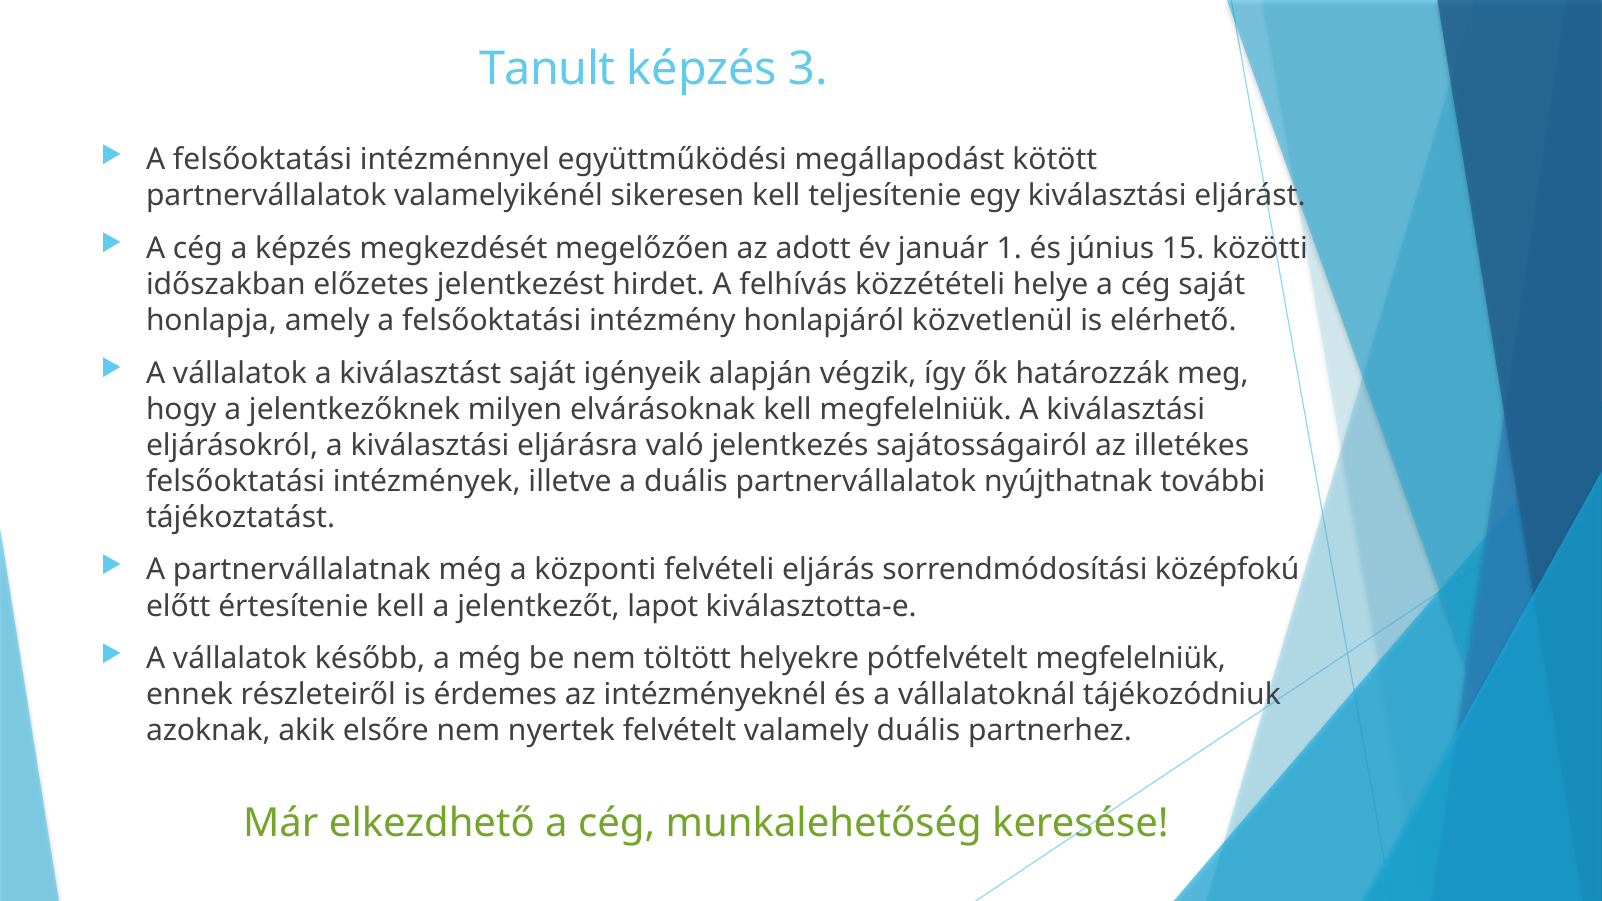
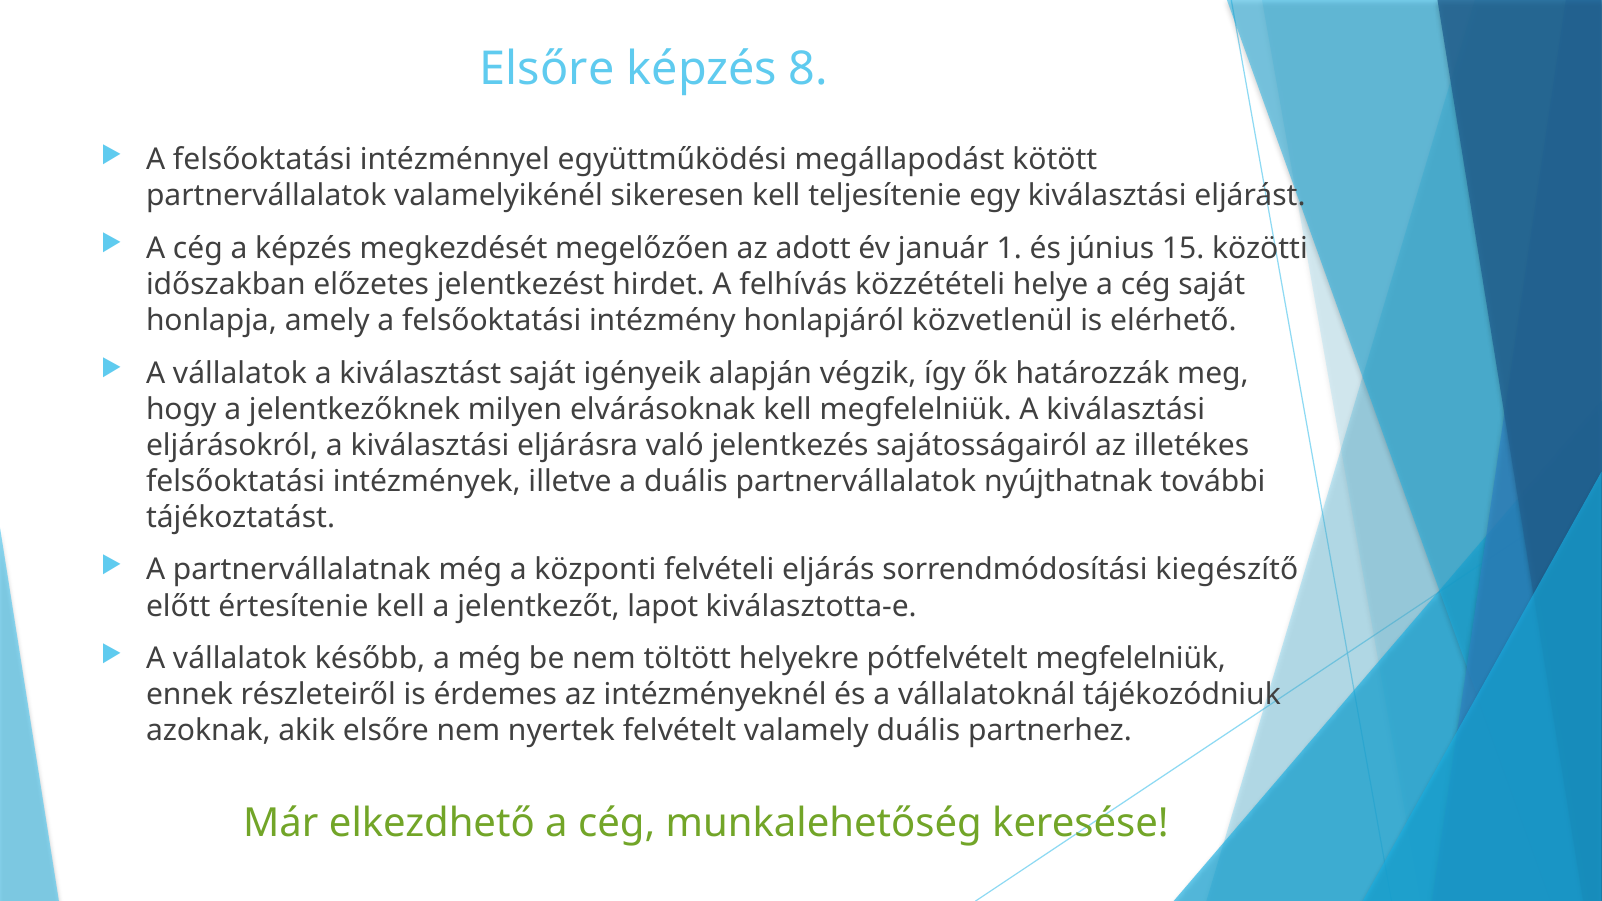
Tanult: Tanult -> Elsőre (547, 69)
3: 3 -> 8 (809, 69)
középfokú: középfokú -> kiegészítő (1227, 570)
